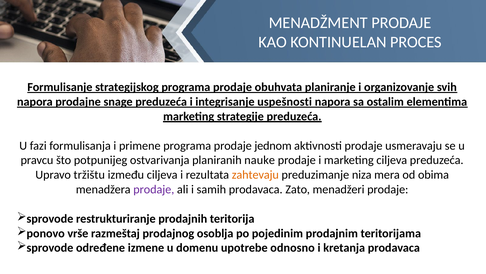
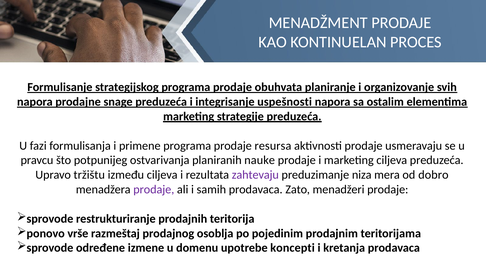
jednom: jednom -> resursa (273, 145)
zahtevaju colour: orange -> purple (255, 174)
obima: obima -> dobro (433, 174)
odnosno: odnosno -> koncepti (293, 247)
